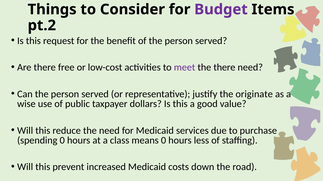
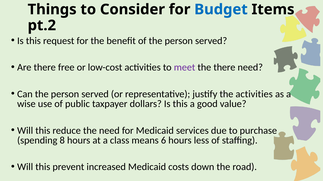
Budget colour: purple -> blue (221, 9)
the originate: originate -> activities (254, 94)
spending 0: 0 -> 8 (62, 141)
means 0: 0 -> 6 (164, 141)
